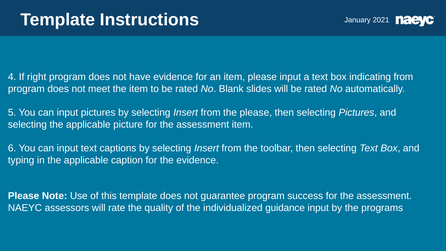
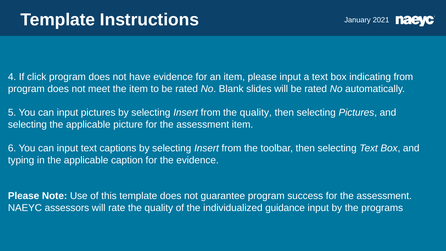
right: right -> click (37, 77)
from the please: please -> quality (256, 113)
